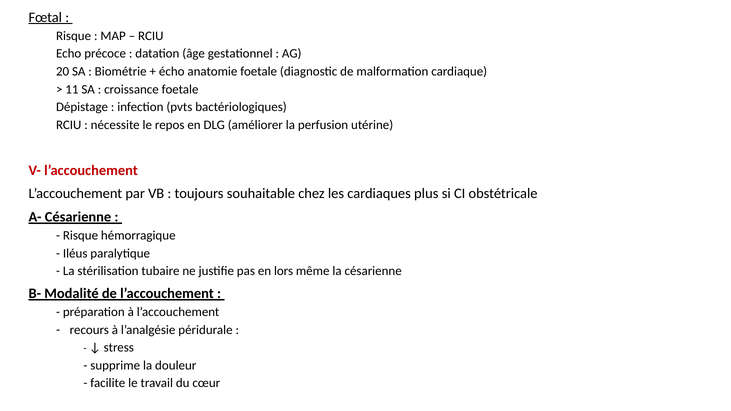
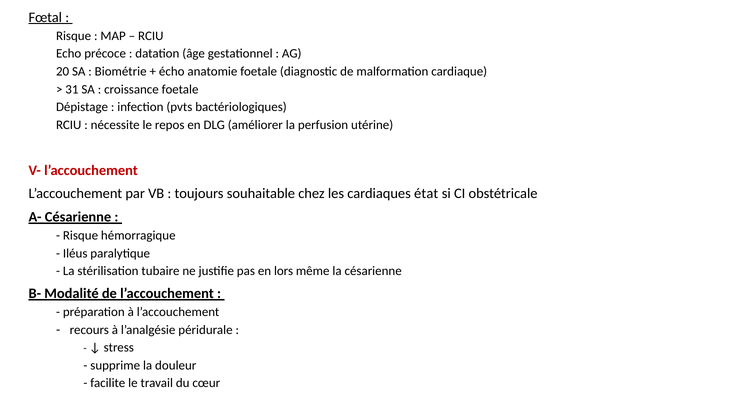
11: 11 -> 31 (72, 89)
plus: plus -> état (426, 194)
